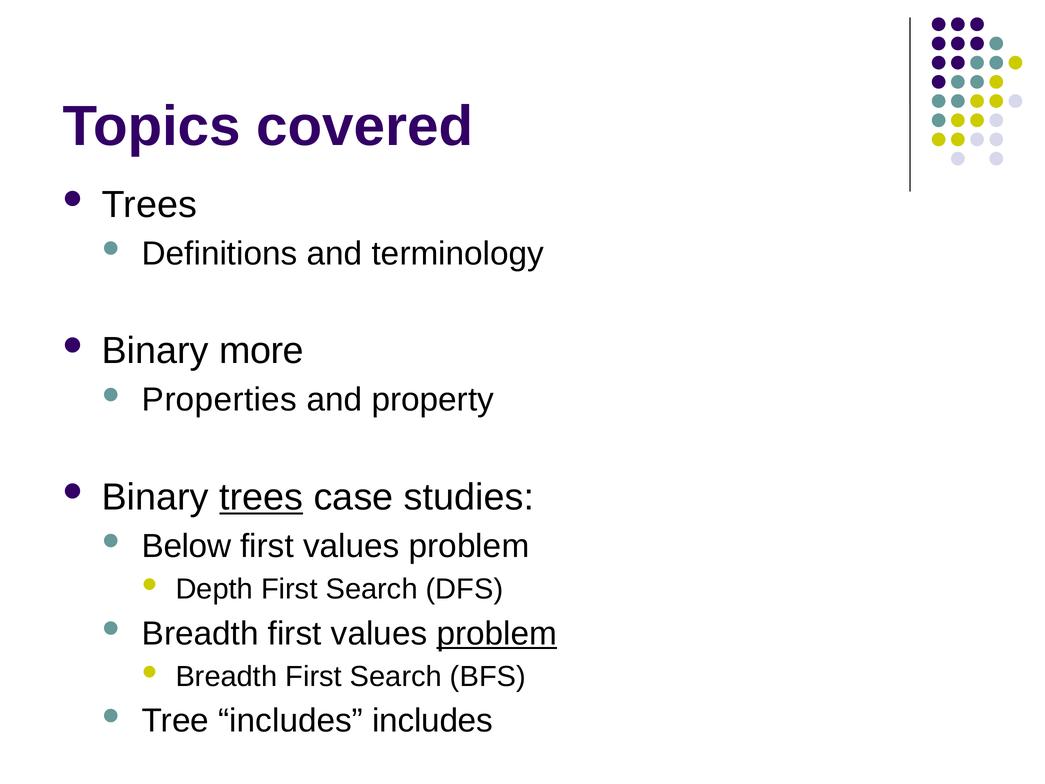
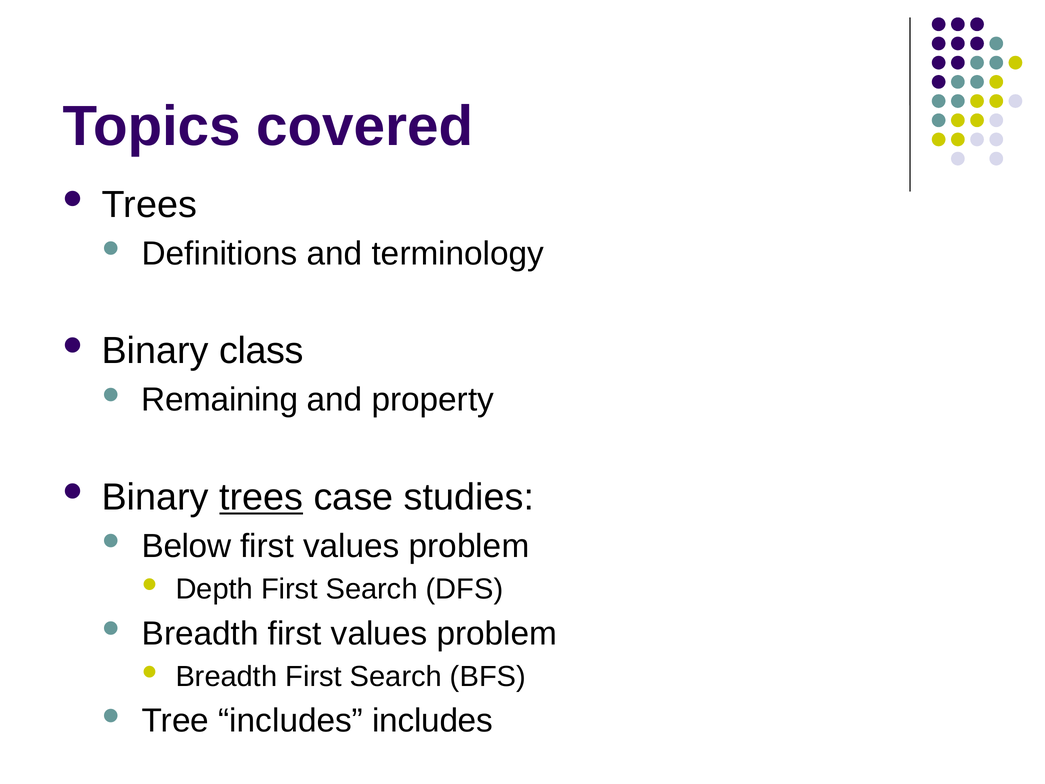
more: more -> class (261, 351)
Properties: Properties -> Remaining (220, 400)
problem underline: present -> none (497, 633)
